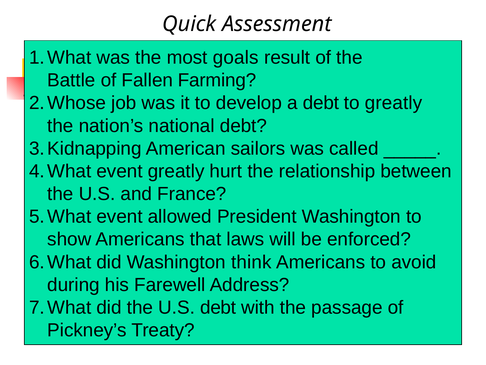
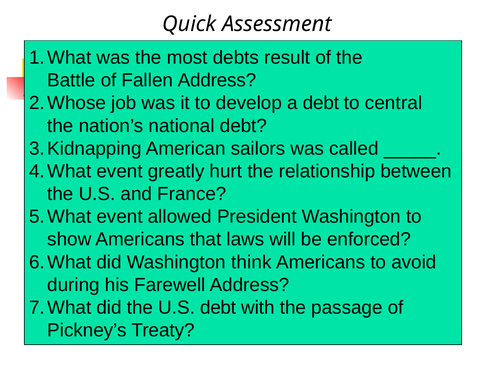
goals: goals -> debts (236, 58)
Fallen Farming: Farming -> Address (217, 80)
to greatly: greatly -> central (394, 103)
